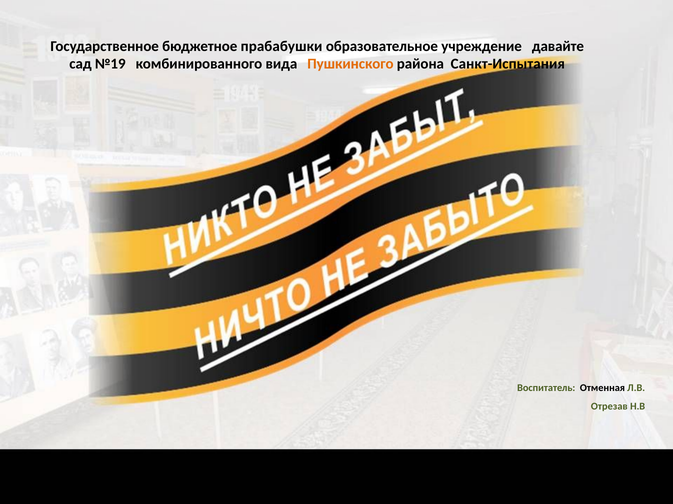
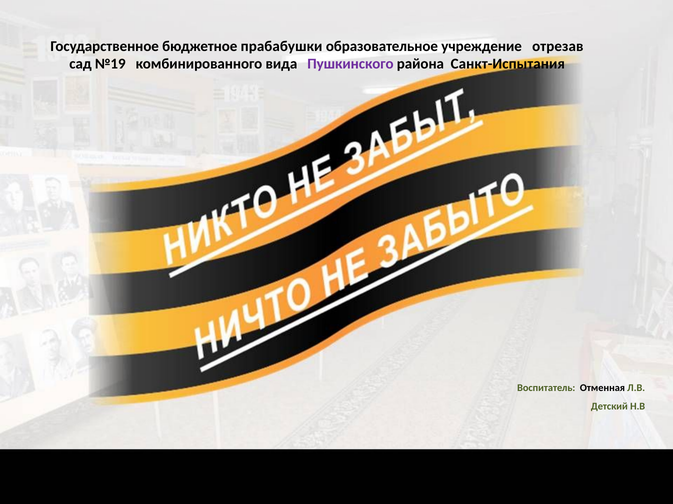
давайте: давайте -> отрезав (558, 46)
Пушкинского colour: orange -> purple (350, 64)
Отрезав: Отрезав -> Детский (609, 407)
